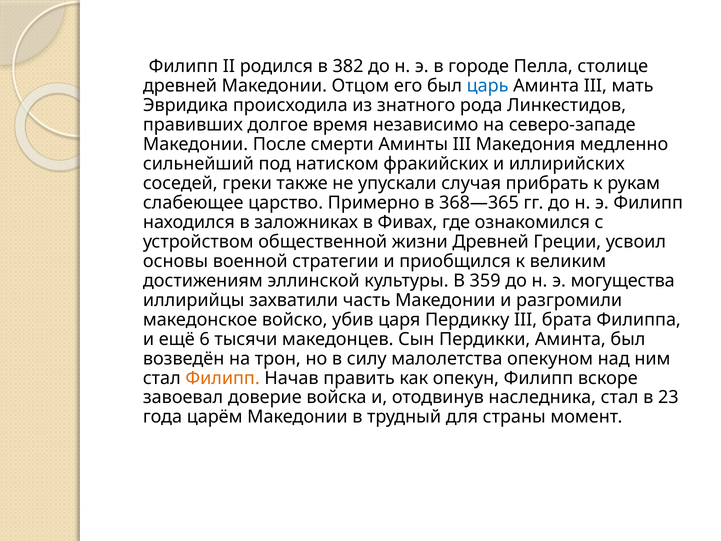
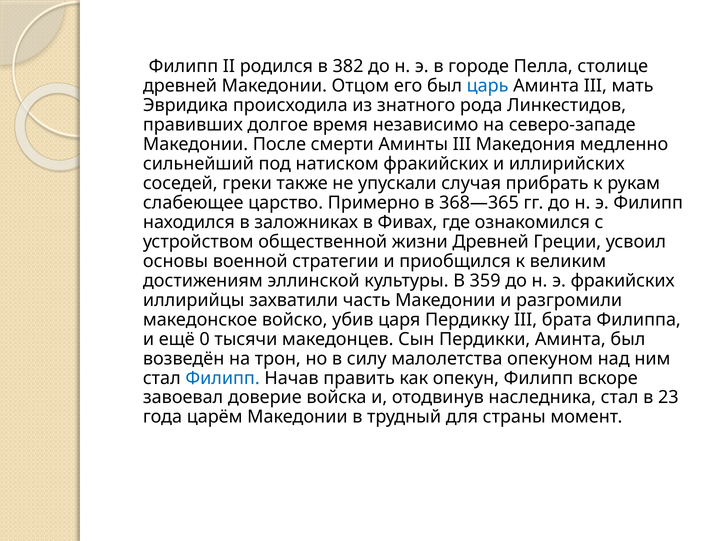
э могущества: могущества -> фракийских (623, 281)
6: 6 -> 0 (205, 339)
Филипп colour: orange -> blue (223, 378)
